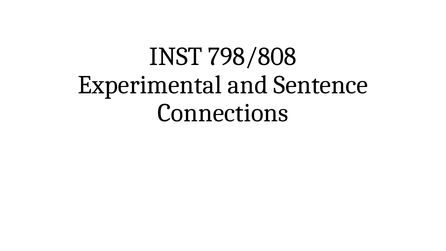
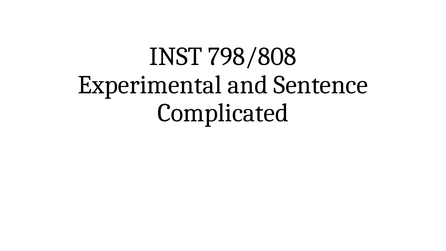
Connections: Connections -> Complicated (223, 113)
